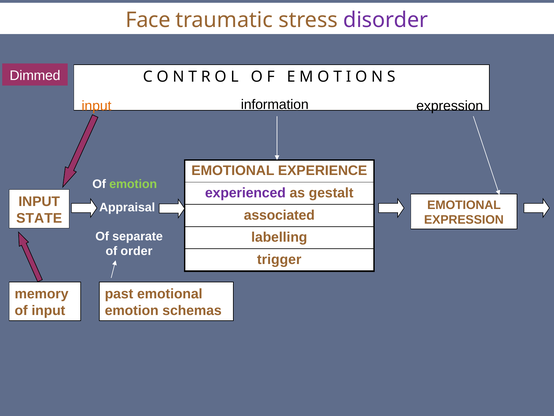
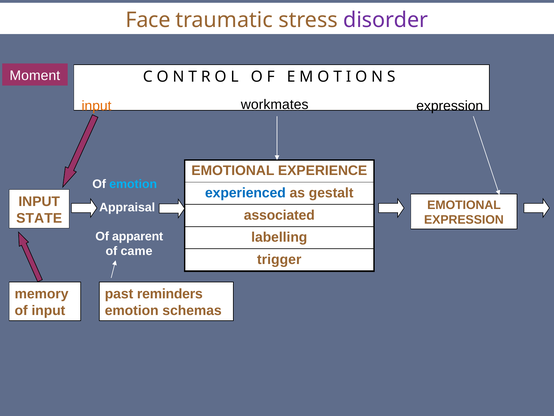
Dimmed: Dimmed -> Moment (35, 75)
information: information -> workmates (275, 104)
emotion colour: light green -> light blue (133, 184)
experienced colour: purple -> blue (245, 193)
separate: separate -> apparent (138, 236)
order: order -> came (137, 251)
past emotional: emotional -> reminders (170, 294)
